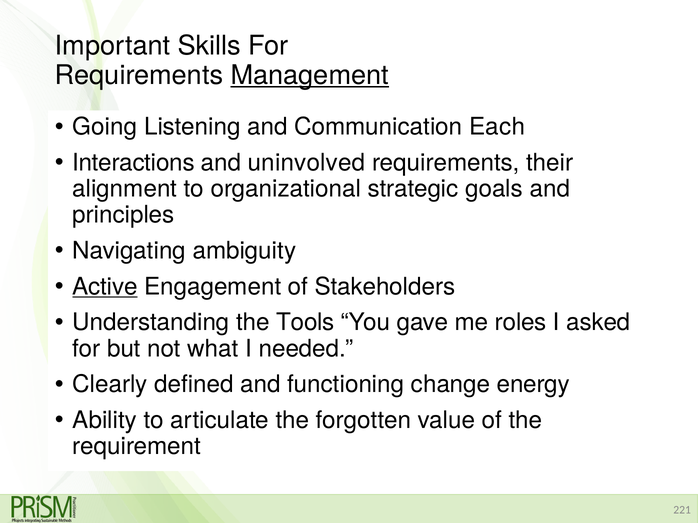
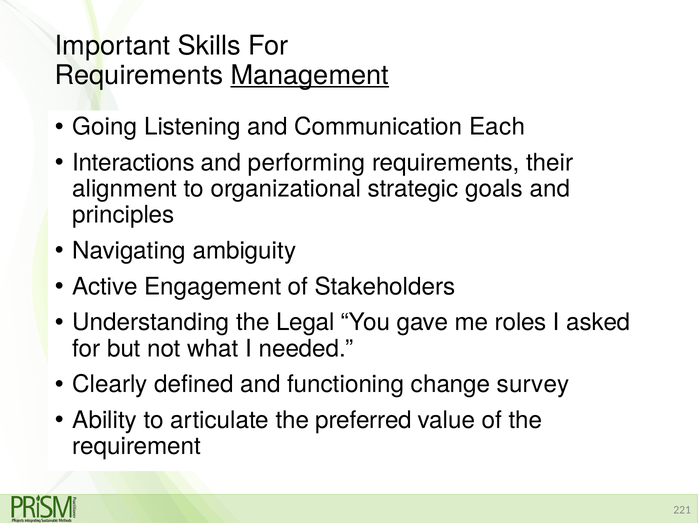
uninvolved: uninvolved -> performing (307, 163)
Active underline: present -> none (105, 287)
Tools: Tools -> Legal (305, 323)
energy: energy -> survey (533, 385)
forgotten: forgotten -> preferred (364, 421)
